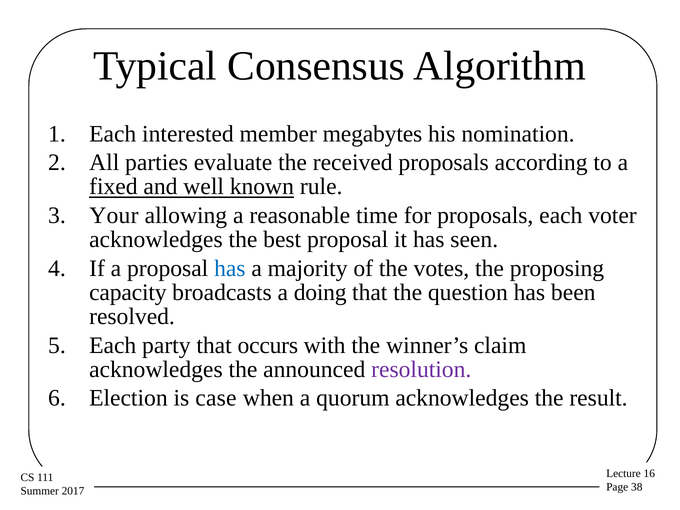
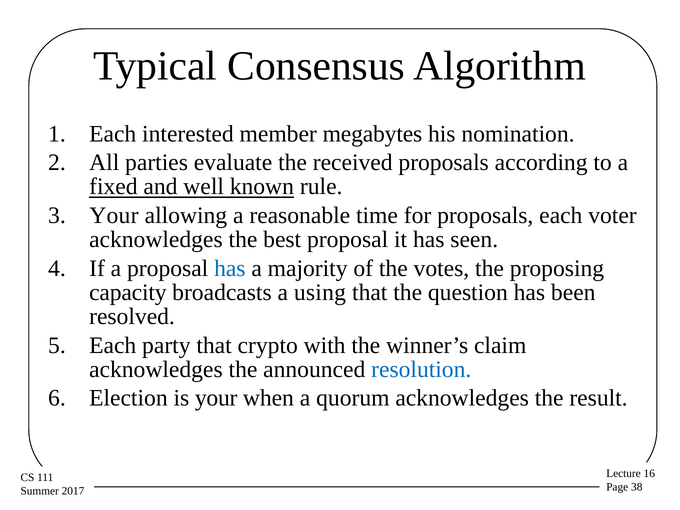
doing: doing -> using (320, 292)
occurs: occurs -> crypto (268, 345)
resolution colour: purple -> blue (421, 369)
is case: case -> your (216, 398)
